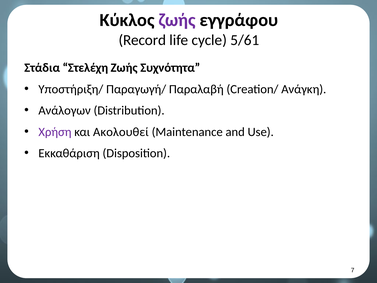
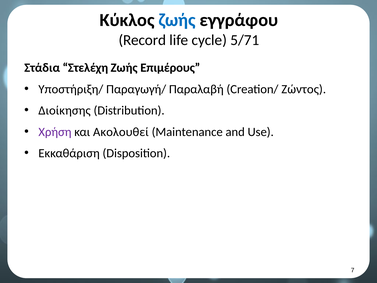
ζωής colour: purple -> blue (177, 20)
5/61: 5/61 -> 5/71 (245, 40)
Συχνότητα: Συχνότητα -> Επιμέρους (170, 68)
Ανάγκη: Ανάγκη -> Ζώντος (304, 89)
Ανάλογων: Ανάλογων -> Διοίκησης (65, 110)
